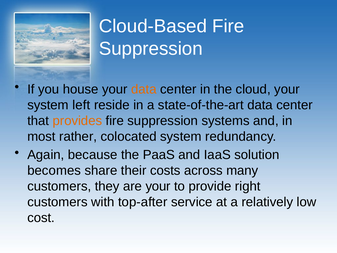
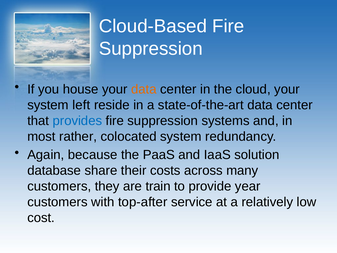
provides colour: orange -> blue (77, 121)
becomes: becomes -> database (54, 170)
are your: your -> train (158, 186)
right: right -> year (248, 186)
